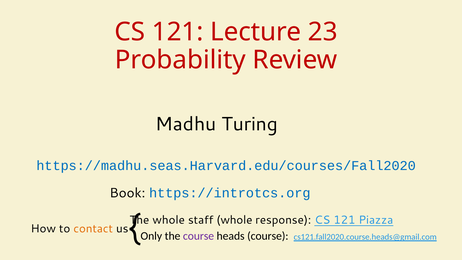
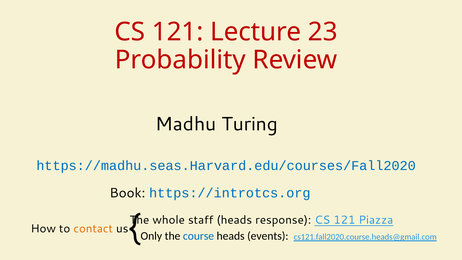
staff whole: whole -> heads (234, 220)
course colour: purple -> blue (199, 236)
heads course: course -> events (268, 236)
